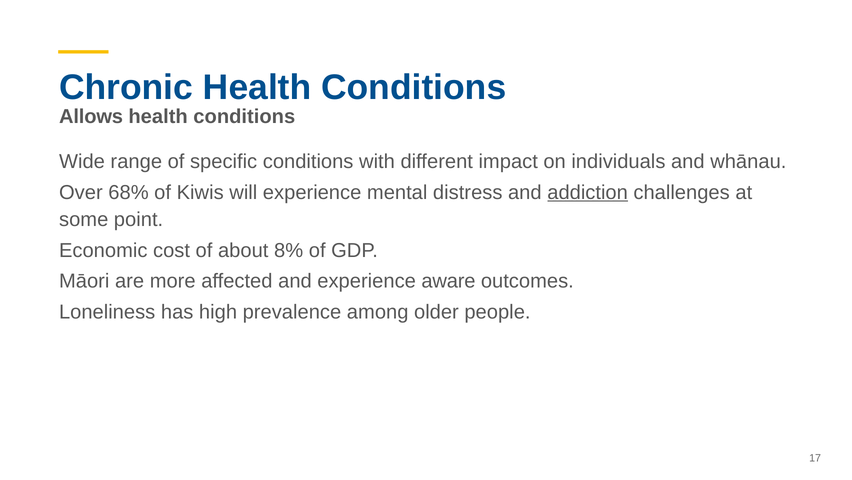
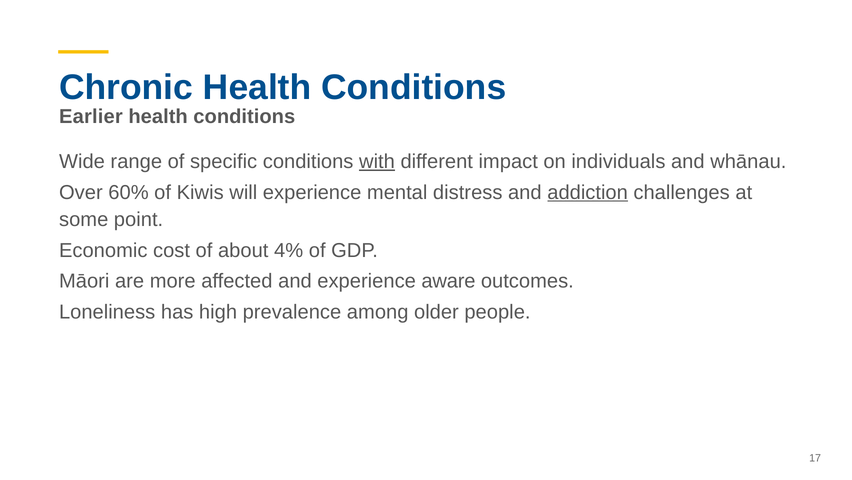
Allows: Allows -> Earlier (91, 117)
with underline: none -> present (377, 161)
68%: 68% -> 60% (129, 192)
8%: 8% -> 4% (289, 250)
